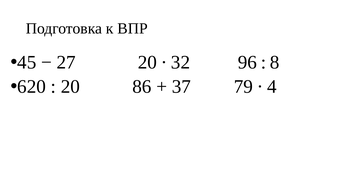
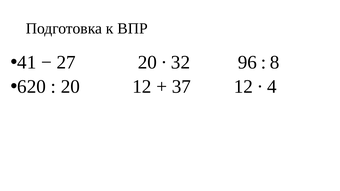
45: 45 -> 41 (27, 62)
20 86: 86 -> 12 (142, 87)
37 79: 79 -> 12 (243, 87)
